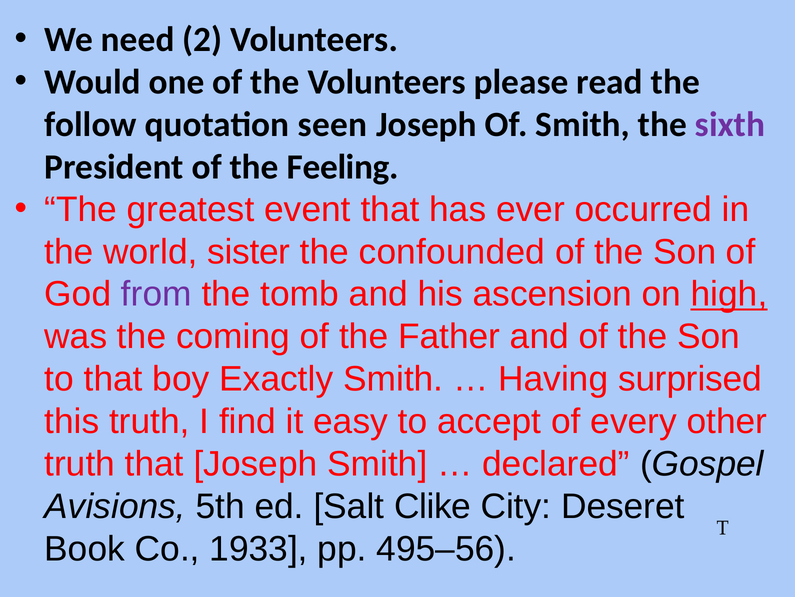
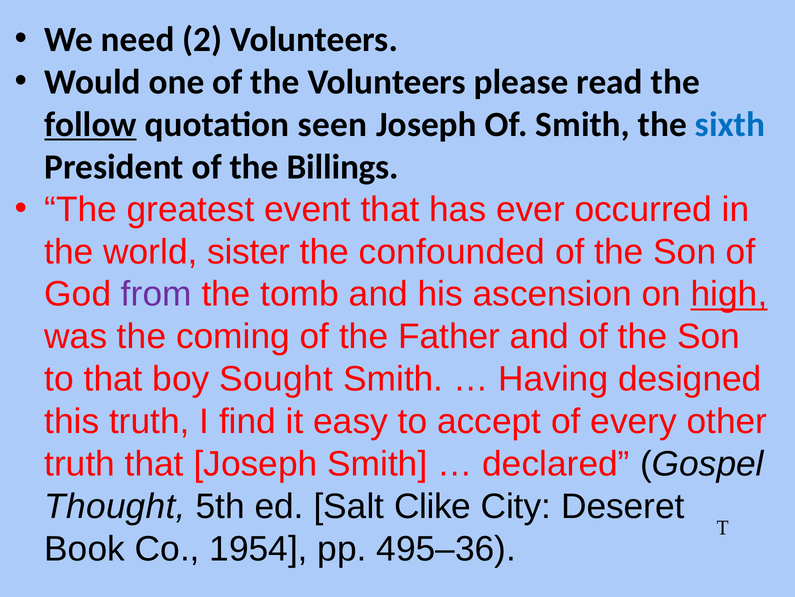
follow underline: none -> present (91, 124)
sixth colour: purple -> blue (730, 124)
Feeling: Feeling -> Billings (343, 167)
Exactly: Exactly -> Sought (276, 379)
surprised: surprised -> designed (690, 379)
Avisions: Avisions -> Thought (115, 506)
1933: 1933 -> 1954 (258, 548)
495–56: 495–56 -> 495–36 (446, 548)
